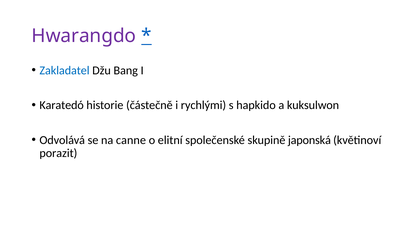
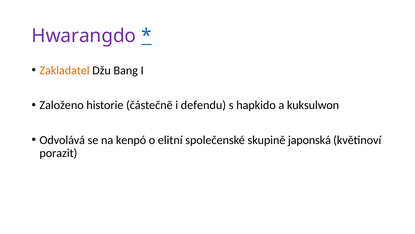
Zakladatel colour: blue -> orange (65, 70)
Karatedó: Karatedó -> Založeno (62, 105)
rychlými: rychlými -> defendu (203, 105)
canne: canne -> kenpó (131, 140)
